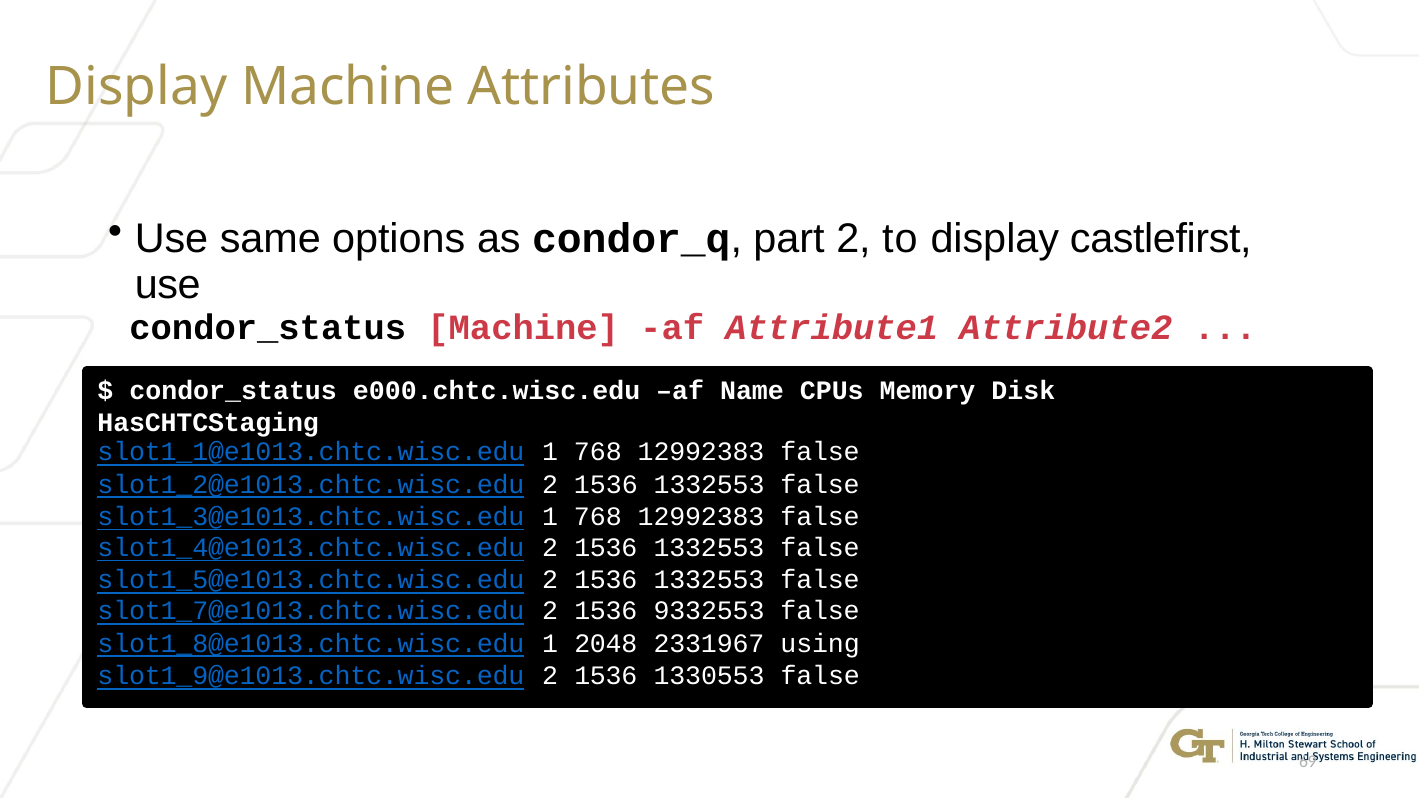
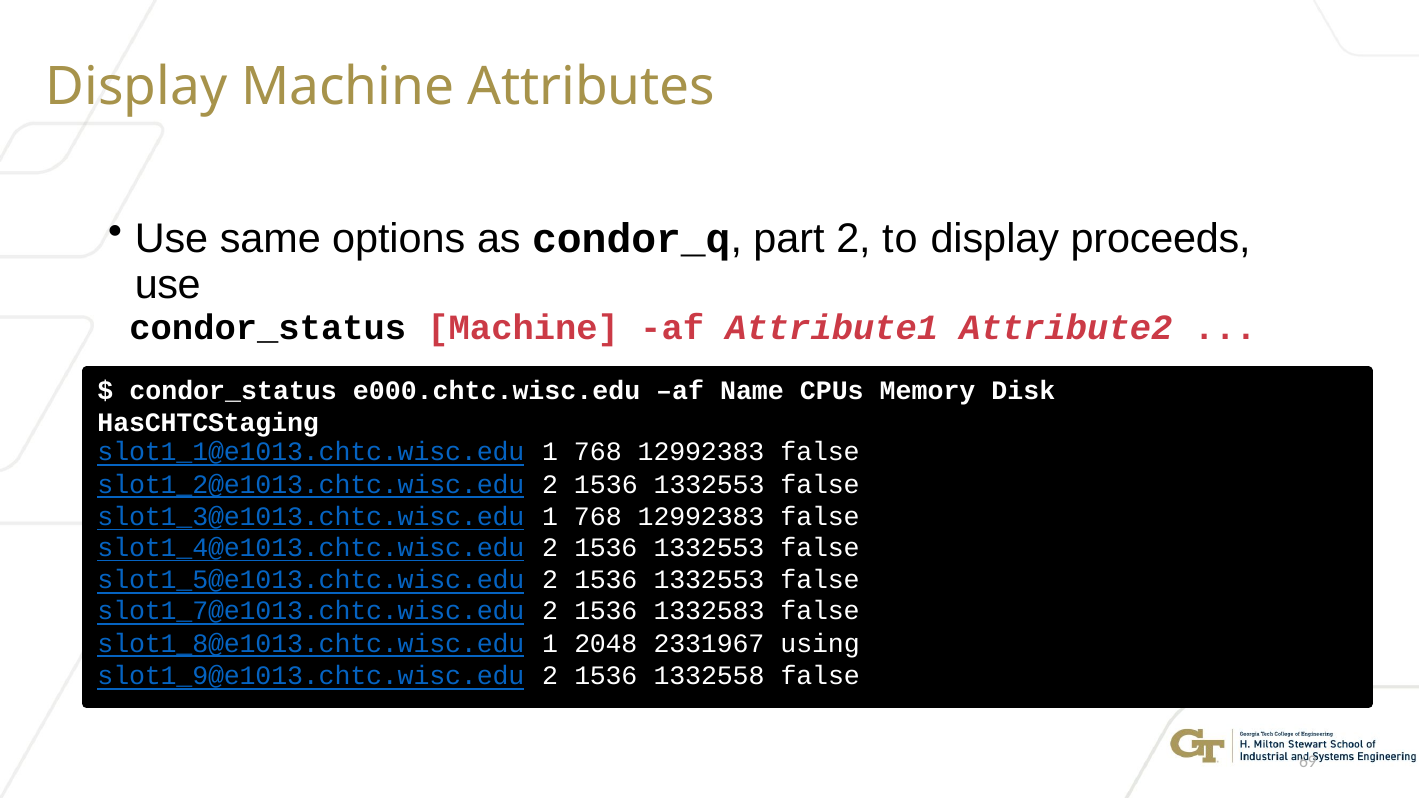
castlefirst: castlefirst -> proceeds (1161, 239)
9332553: 9332553 -> 1332583 (709, 611)
1330553: 1330553 -> 1332558 (709, 676)
